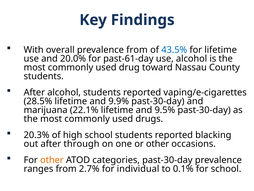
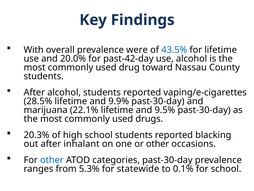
prevalence from: from -> were (137, 50)
past-61-day: past-61-day -> past-42-day (128, 59)
through: through -> inhalant (82, 144)
other colour: orange -> blue (52, 160)
2.7%: 2.7% -> 5.3% (89, 169)
individual: individual -> statewide (138, 169)
